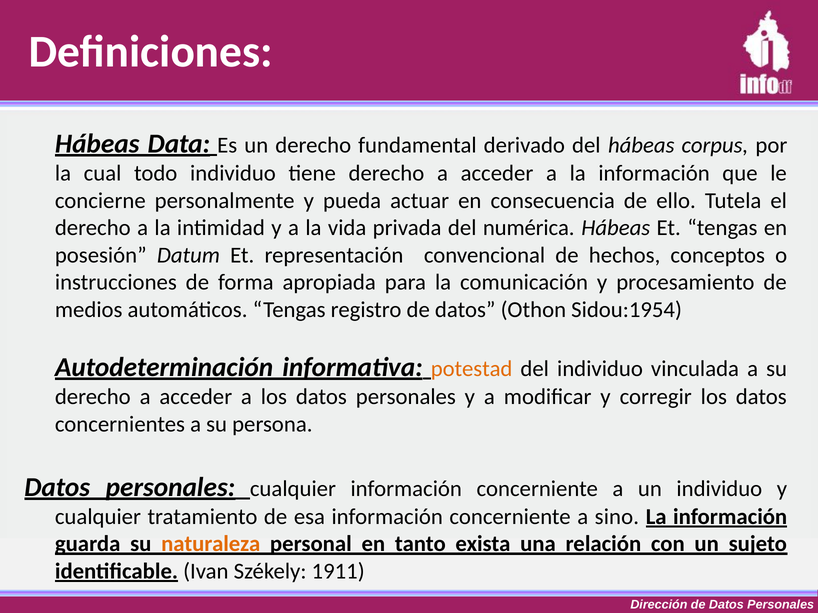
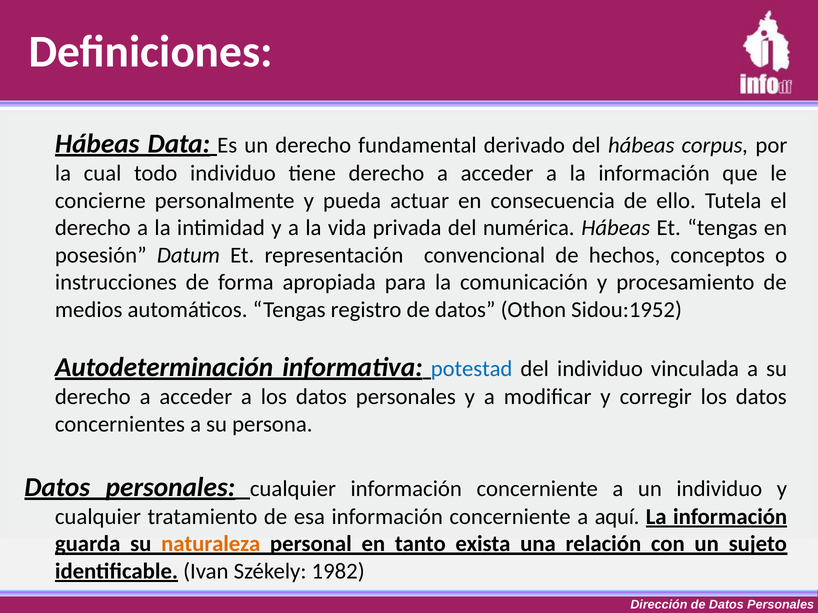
Sidou:1954: Sidou:1954 -> Sidou:1952 (627, 310)
potestad colour: orange -> blue (472, 369)
sino: sino -> aquí (617, 517)
1911: 1911 -> 1982 (338, 572)
